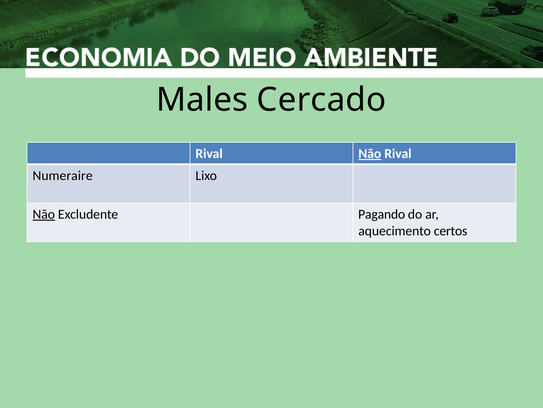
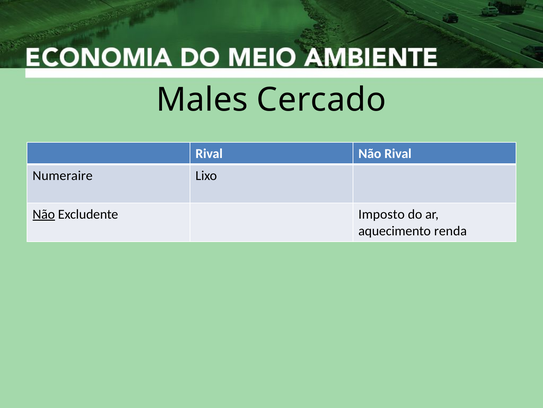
Não underline: present -> none (370, 153)
Pagando: Pagando -> Imposto (382, 214)
certos: certos -> renda (450, 231)
